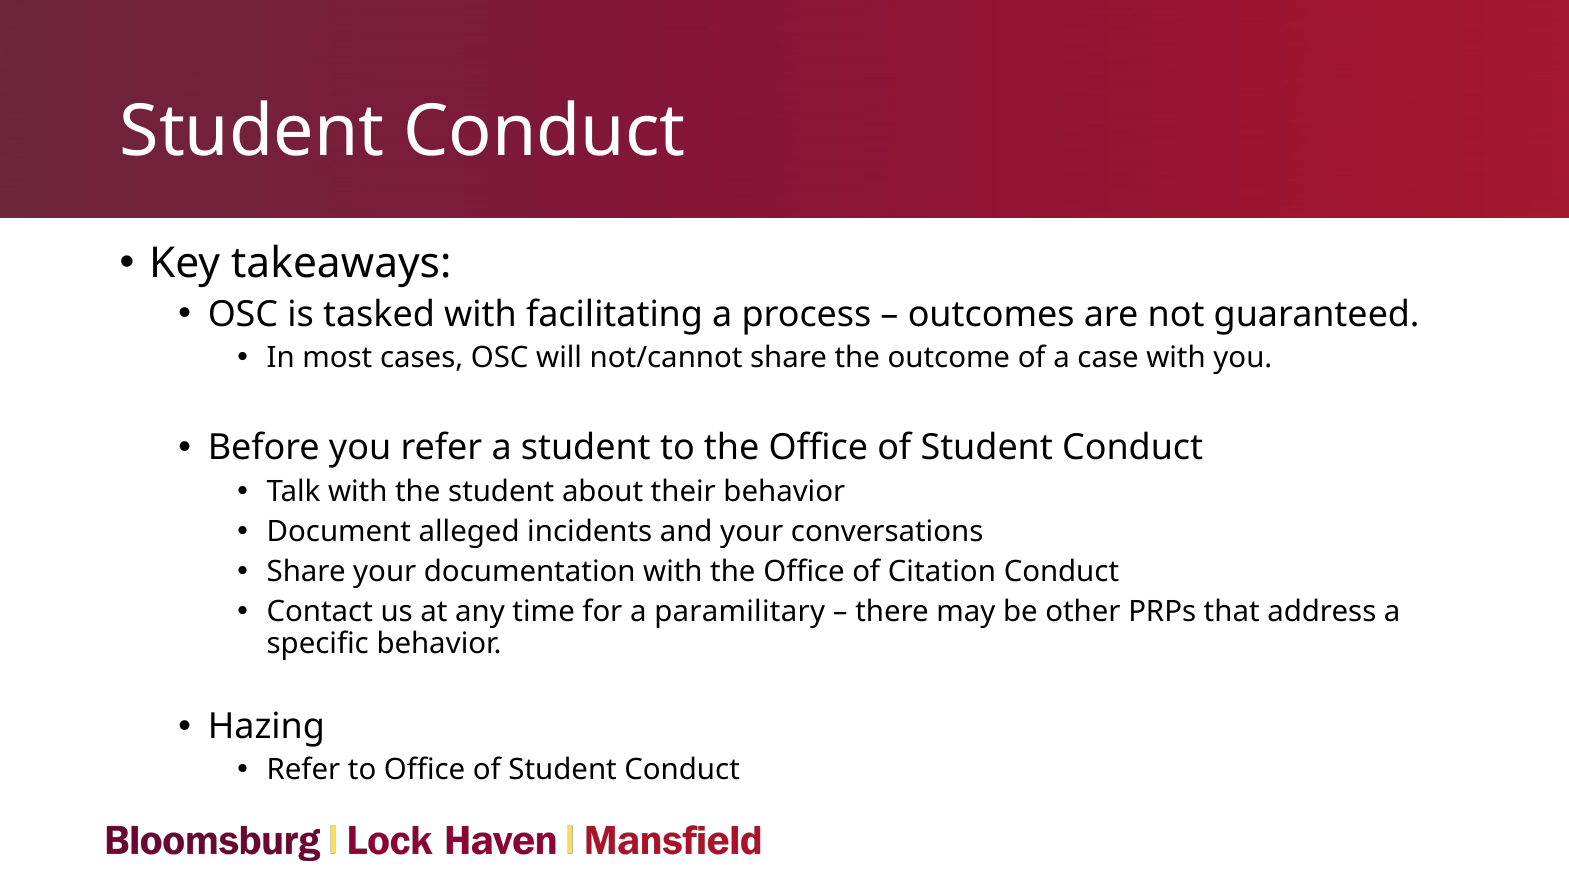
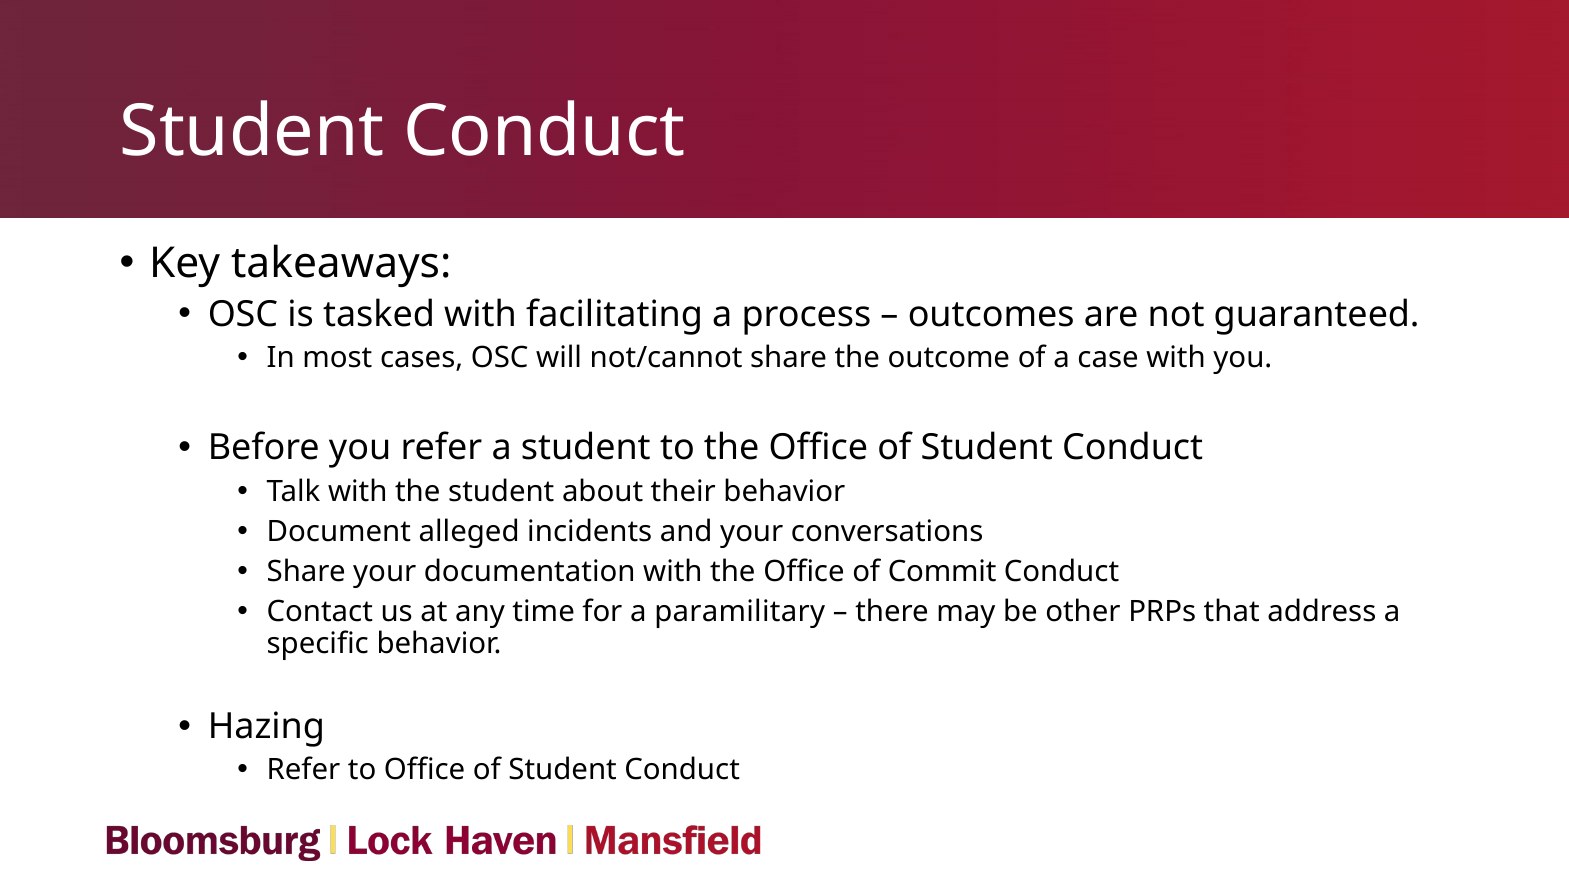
Citation: Citation -> Commit (942, 571)
